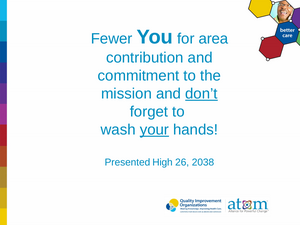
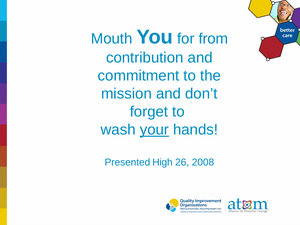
Fewer: Fewer -> Mouth (112, 39)
area: area -> from (213, 39)
don’t underline: present -> none (201, 94)
2038: 2038 -> 2008 (203, 162)
